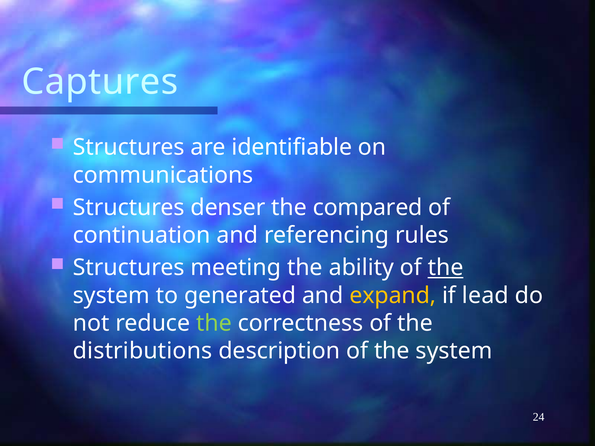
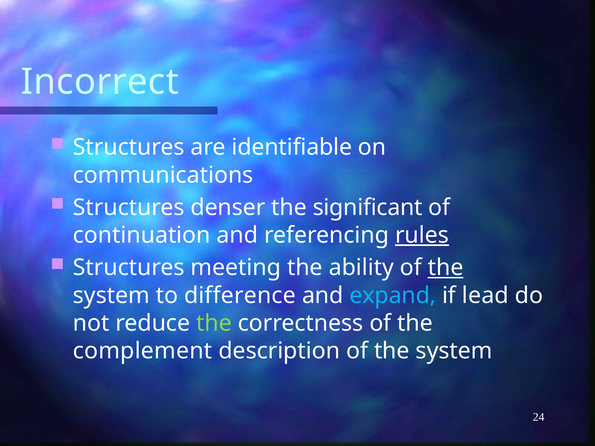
Captures: Captures -> Incorrect (100, 82)
compared: compared -> significant (368, 208)
rules underline: none -> present (422, 235)
generated: generated -> difference (240, 296)
expand colour: yellow -> light blue (393, 296)
distributions: distributions -> complement (143, 351)
